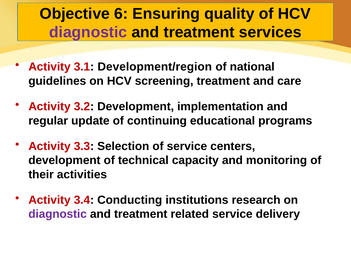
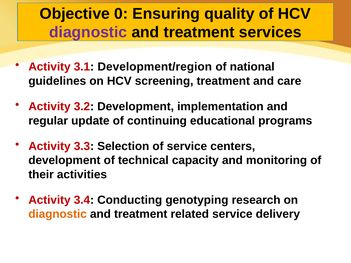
6: 6 -> 0 (121, 14)
institutions: institutions -> genotyping (197, 200)
diagnostic colour: purple -> orange (58, 214)
